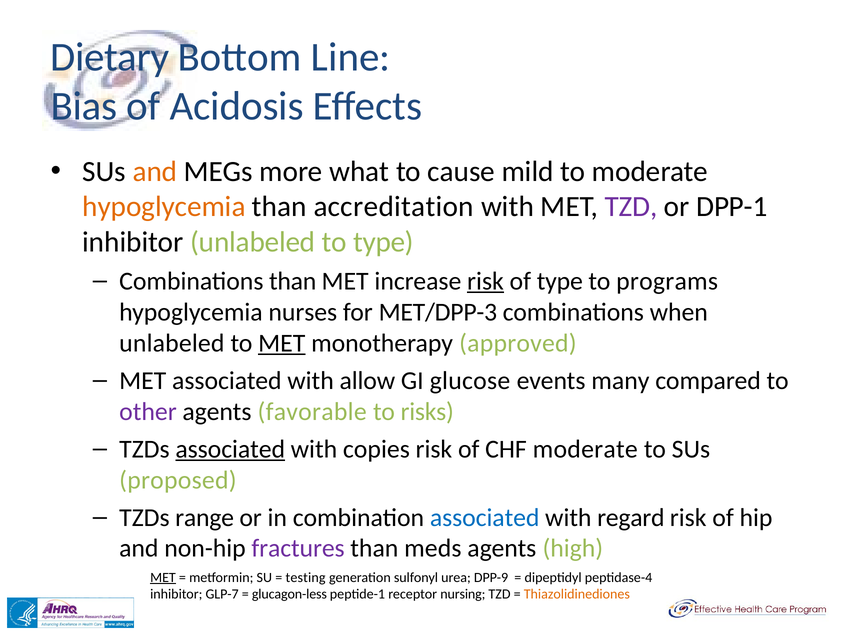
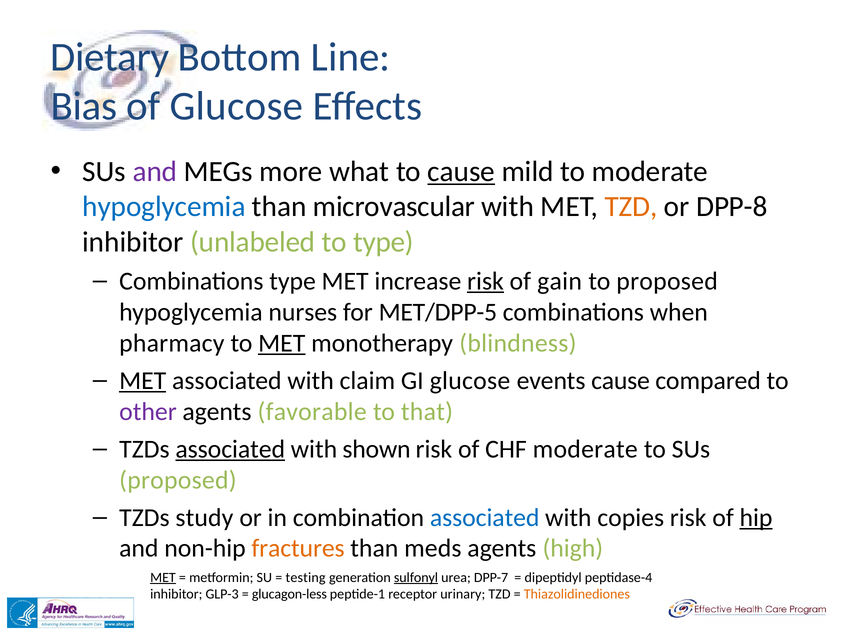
of Acidosis: Acidosis -> Glucose (237, 106)
and colour: orange -> purple (155, 172)
cause underline: none -> present (461, 172)
hypoglycemia colour: orange -> blue (164, 207)
accreditation: accreditation -> microvascular (394, 207)
TZD colour: purple -> orange (631, 207)
DPP-1: DPP-1 -> DPP-8 (732, 207)
Combinations than: than -> type (293, 281)
of type: type -> gain (560, 281)
to programs: programs -> proposed (667, 281)
MET/DPP-3: MET/DPP-3 -> MET/DPP-5 (438, 312)
unlabeled: unlabeled -> pharmacy (172, 343)
approved: approved -> blindness (518, 343)
MET underline: none -> present (143, 381)
allow: allow -> claim (367, 381)
events many: many -> cause (621, 381)
risks: risks -> that (427, 412)
copies: copies -> shown (377, 449)
range: range -> study (204, 518)
regard: regard -> copies (631, 518)
hip underline: none -> present (756, 518)
fractures colour: purple -> orange (298, 548)
sulfonyl underline: none -> present (416, 577)
DPP-9: DPP-9 -> DPP-7 (491, 577)
GLP-7: GLP-7 -> GLP-3 (222, 594)
nursing: nursing -> urinary (463, 594)
